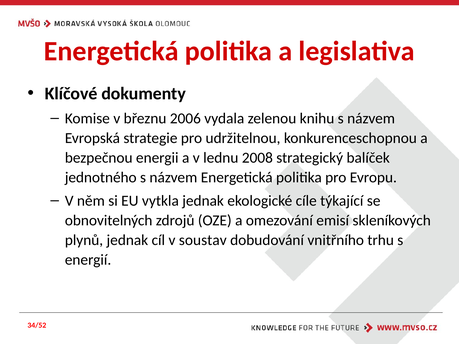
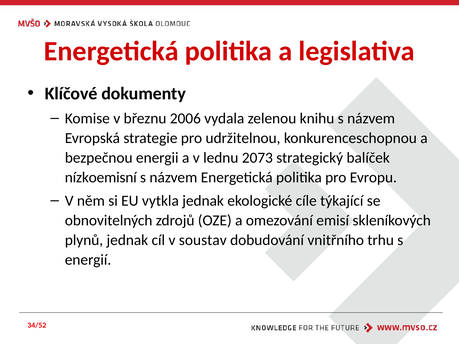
2008: 2008 -> 2073 (257, 158)
jednotného: jednotného -> nízkoemisní (101, 177)
